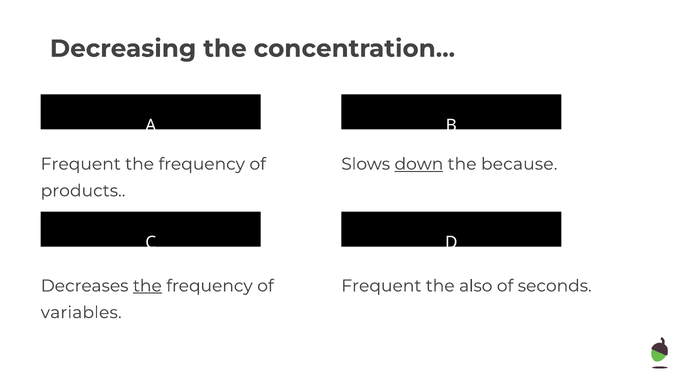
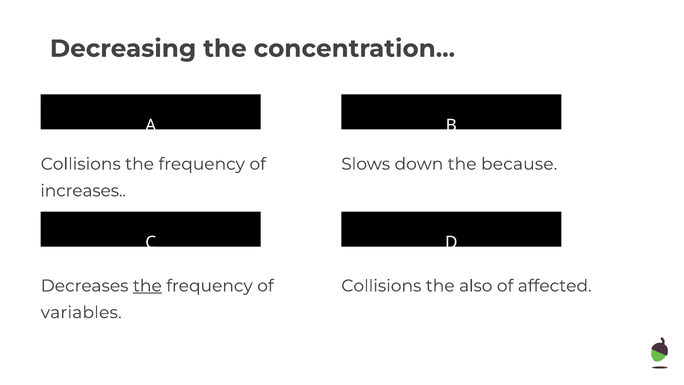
Frequent: Frequent -> Collisions (81, 164)
down underline: present -> none (419, 164)
products: products -> increases (83, 191)
Frequent: Frequent -> Collisions (381, 286)
seconds: seconds -> affected (555, 286)
